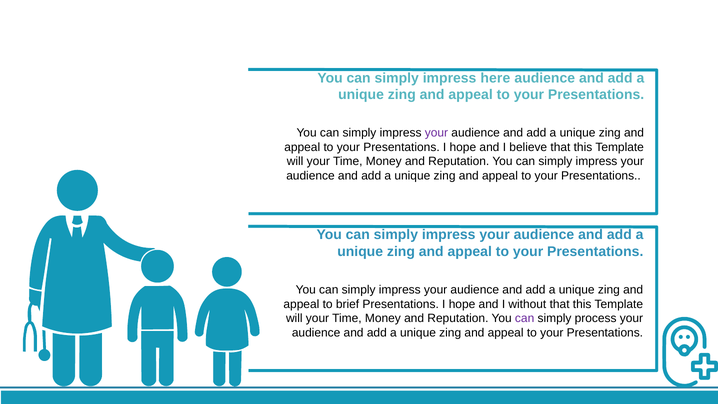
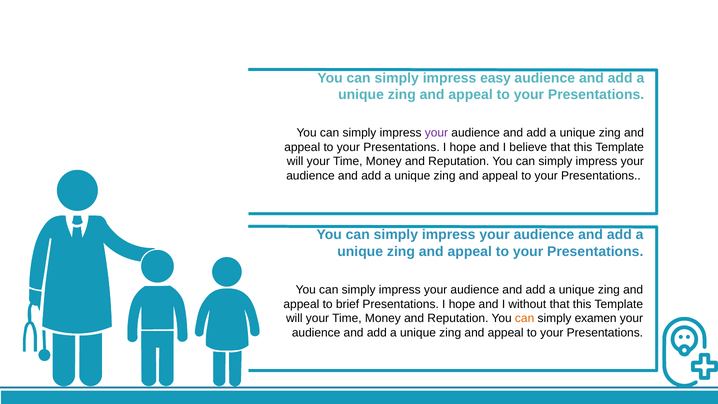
here: here -> easy (496, 78)
can colour: purple -> orange (525, 318)
process: process -> examen (596, 318)
